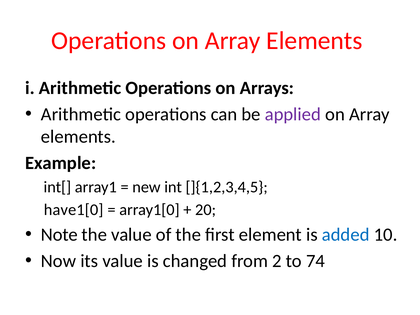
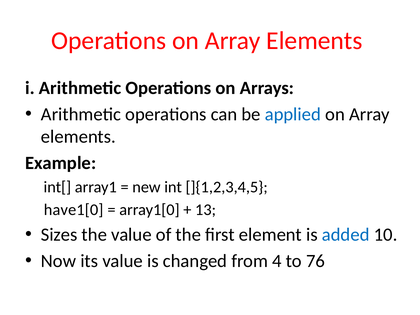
applied colour: purple -> blue (293, 114)
20: 20 -> 13 (206, 210)
Note: Note -> Sizes (59, 235)
2: 2 -> 4 (277, 261)
74: 74 -> 76 (315, 261)
